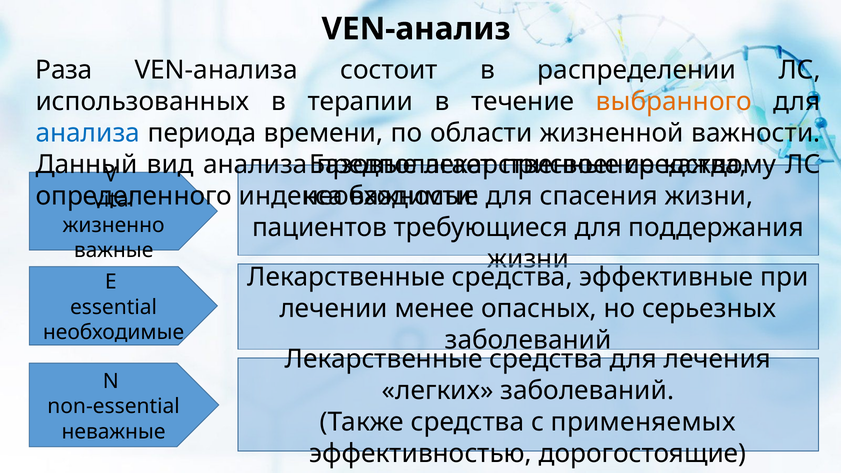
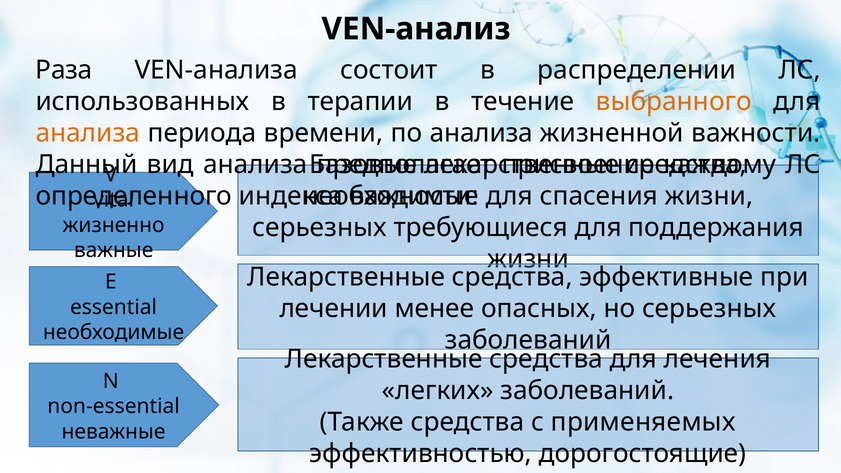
анализа colour: blue -> orange (88, 133)
по области: области -> анализа (481, 133)
пациентов: пациентов -> серьезных (319, 228)
